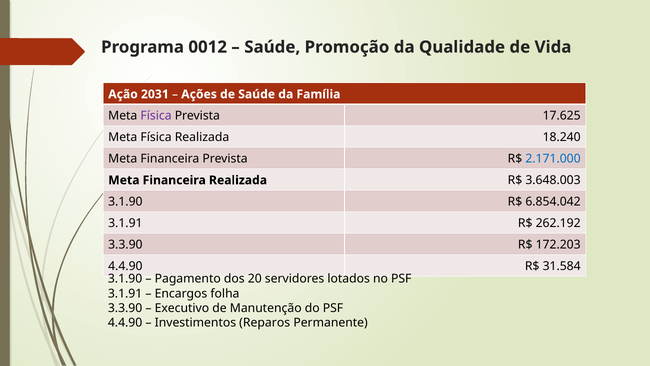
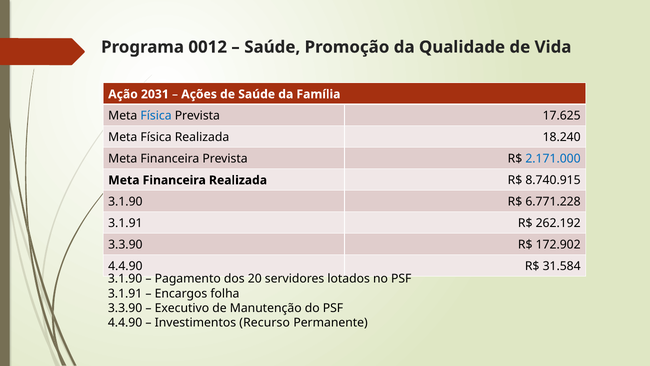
Física colour: purple -> blue (156, 116)
3.648.003: 3.648.003 -> 8.740.915 (553, 180)
6.854.042: 6.854.042 -> 6.771.228 (553, 202)
172.203: 172.203 -> 172.902 (558, 244)
Reparos: Reparos -> Recurso (265, 323)
